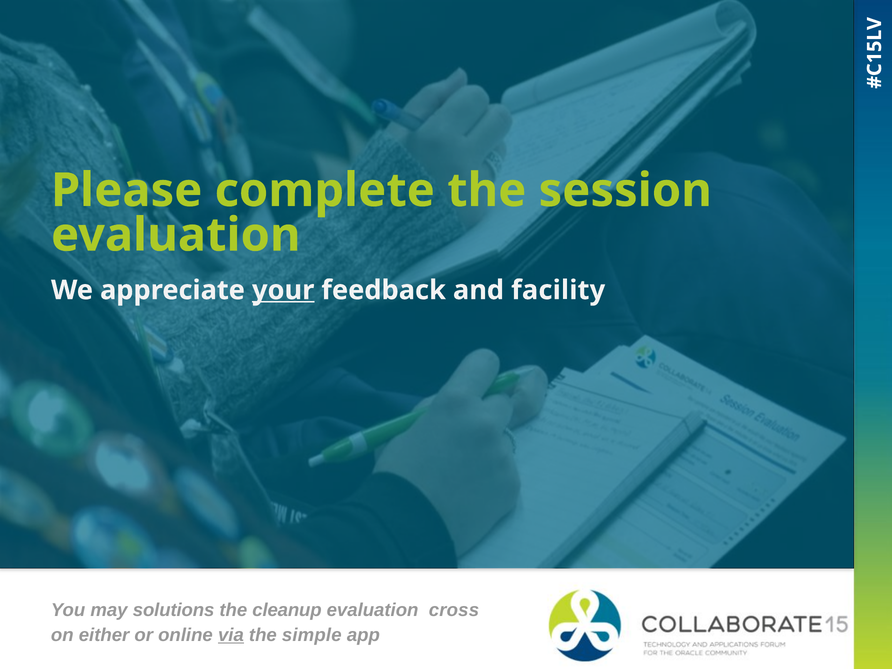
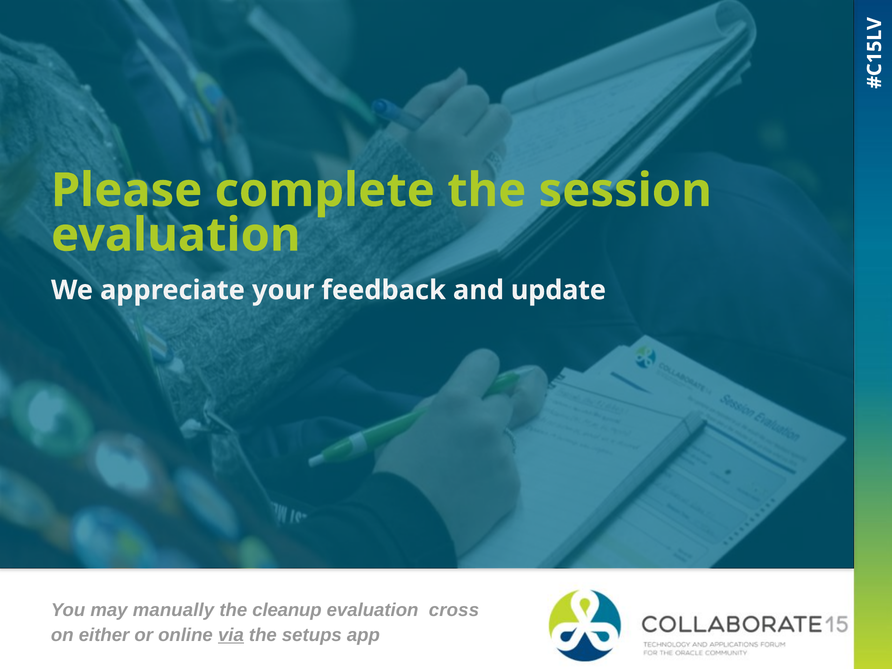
your underline: present -> none (283, 290)
facility: facility -> update (558, 290)
solutions: solutions -> manually (173, 610)
simple: simple -> setups (312, 635)
